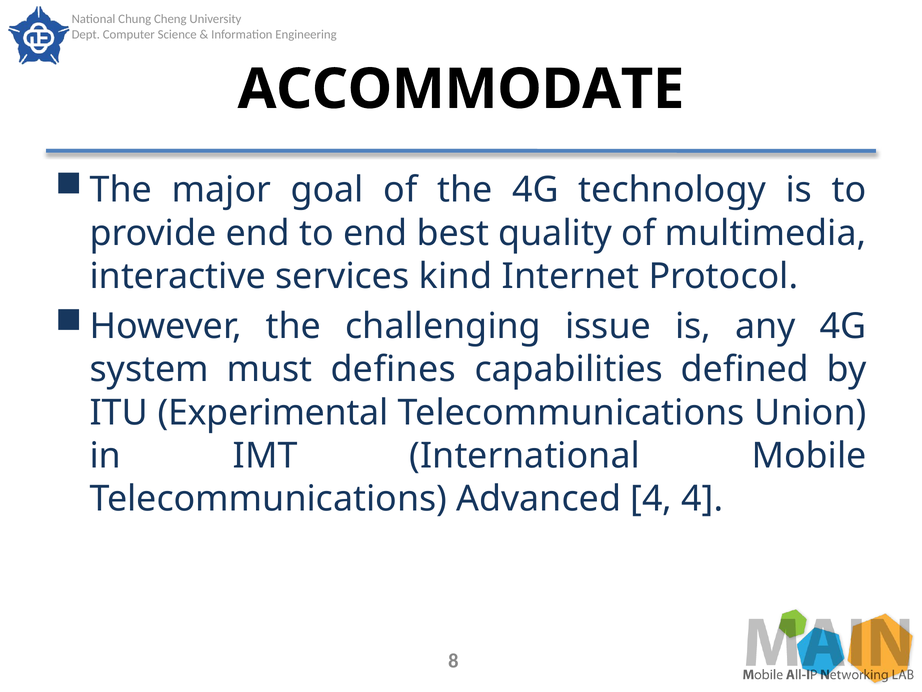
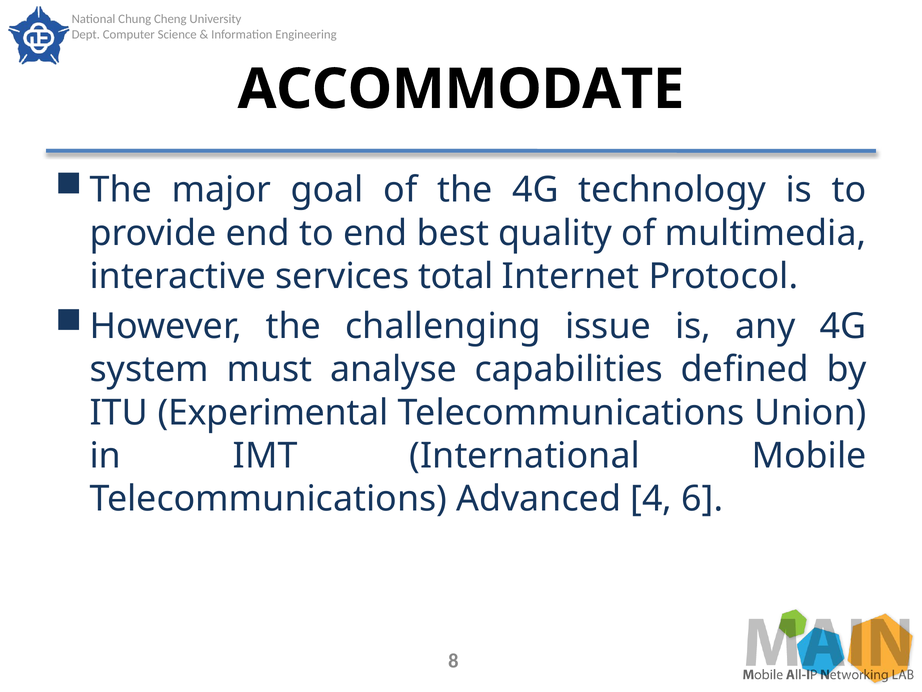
kind: kind -> total (456, 276)
defines: defines -> analyse (394, 369)
4 4: 4 -> 6 (702, 499)
